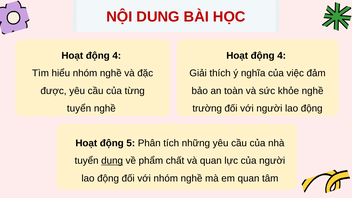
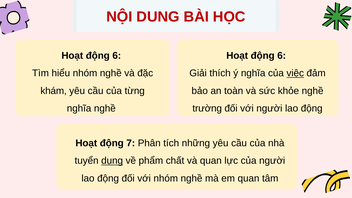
4: 4 -> 6 (117, 56)
4: 4 -> 6 (282, 56)
việc underline: none -> present (295, 73)
được: được -> khám (54, 91)
tuyển: tuyển -> nghĩa (79, 108)
5: 5 -> 7 (131, 143)
